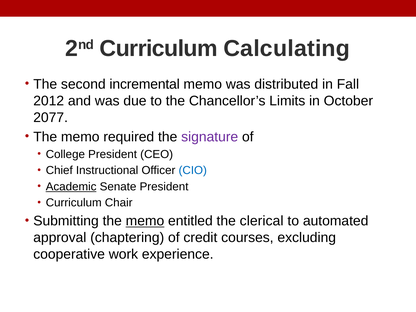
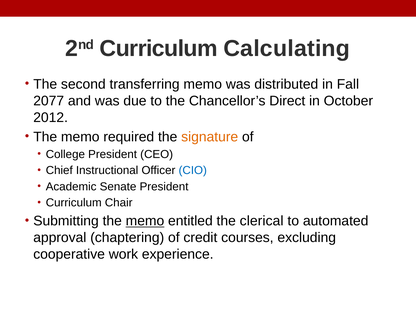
incremental: incremental -> transferring (145, 84)
2012: 2012 -> 2077 (49, 101)
Limits: Limits -> Direct (287, 101)
2077: 2077 -> 2012 (51, 117)
signature colour: purple -> orange (210, 137)
Academic underline: present -> none (71, 187)
